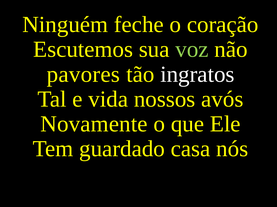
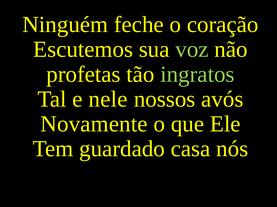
pavores: pavores -> profetas (83, 74)
ingratos colour: white -> light green (197, 74)
vida: vida -> nele (108, 99)
